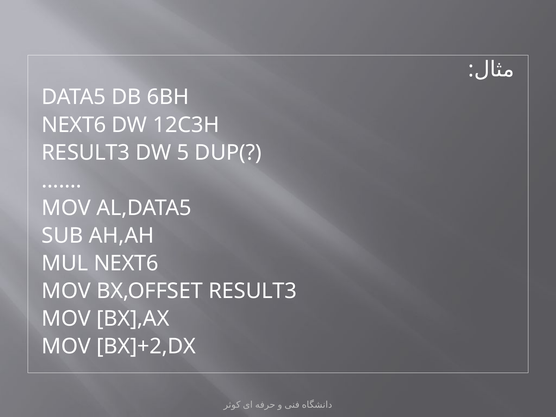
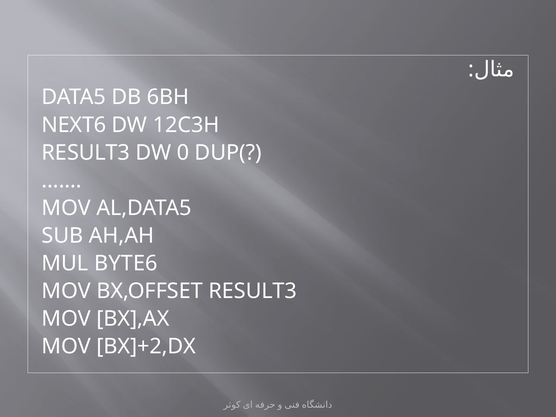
5: 5 -> 0 (183, 153)
MUL NEXT6: NEXT6 -> BYTE6 (126, 263)
